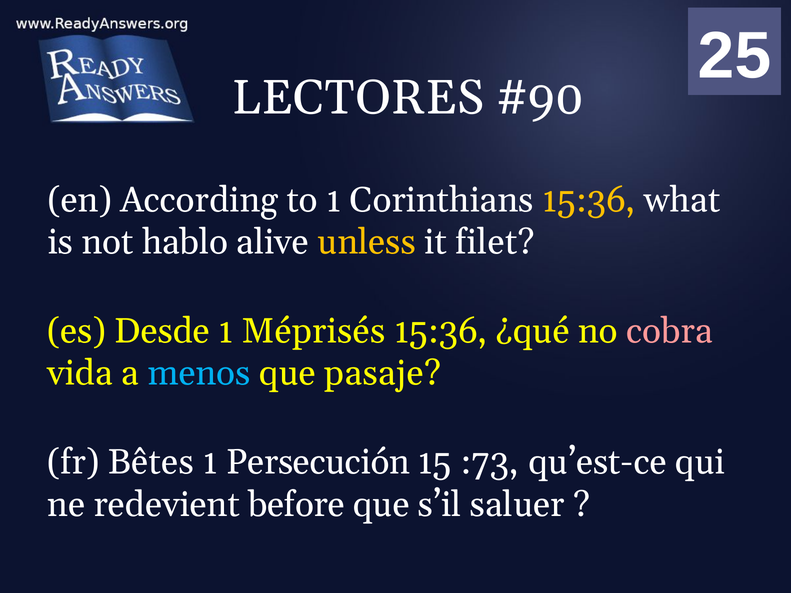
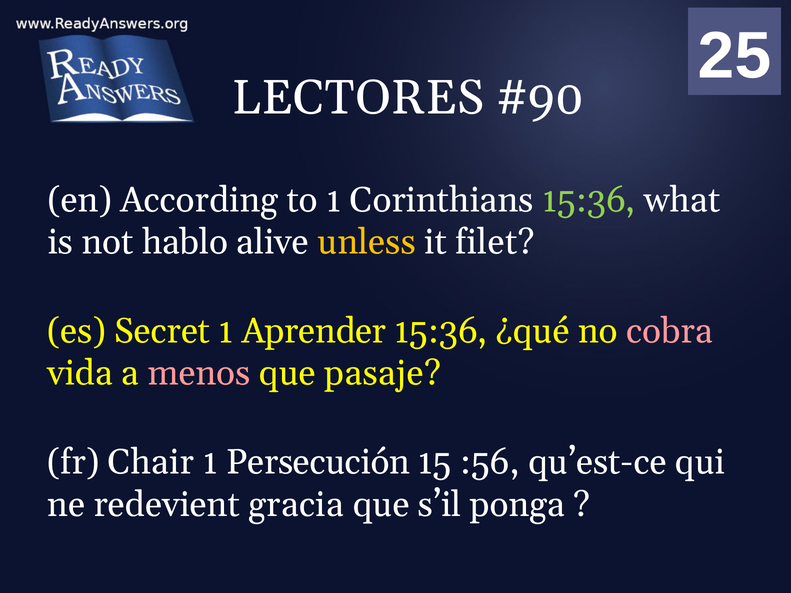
15:36 colour: yellow -> light green (589, 200)
Desde: Desde -> Secret (162, 331)
Méprisés: Méprisés -> Aprender (314, 331)
menos colour: light blue -> pink (199, 374)
Bêtes: Bêtes -> Chair (151, 463)
:73: :73 -> :56 (490, 463)
before: before -> gracia (296, 505)
saluer: saluer -> ponga (517, 505)
